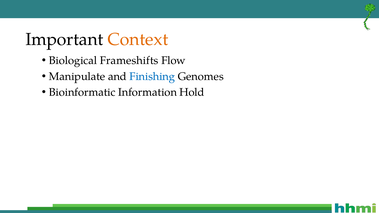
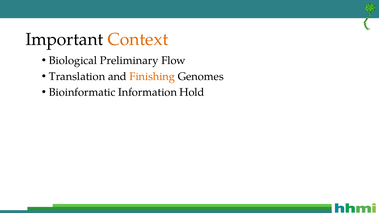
Frameshifts: Frameshifts -> Preliminary (129, 61)
Manipulate: Manipulate -> Translation (77, 76)
Finishing colour: blue -> orange (152, 76)
